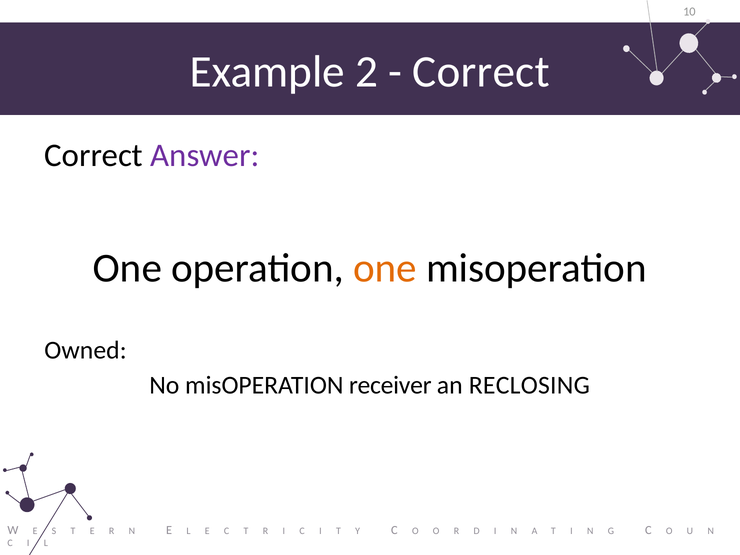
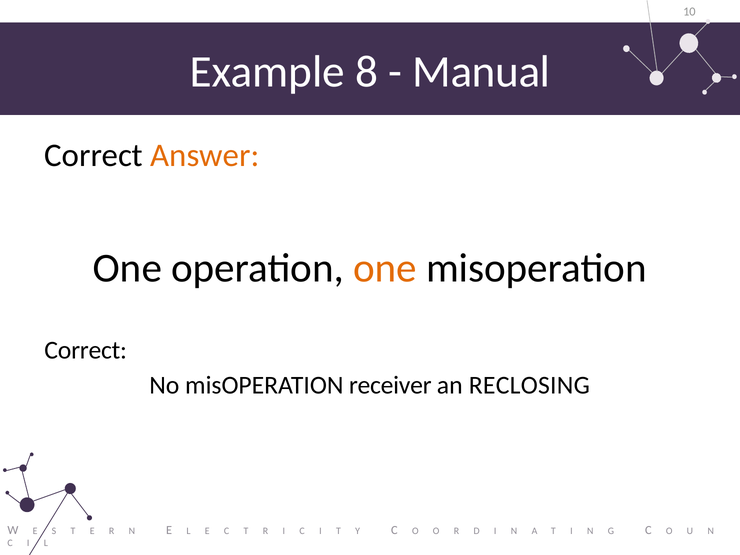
2: 2 -> 8 (367, 72)
Correct: Correct -> Manual (481, 72)
Answer colour: purple -> orange (205, 155)
Owned: Owned -> Correct (86, 350)
